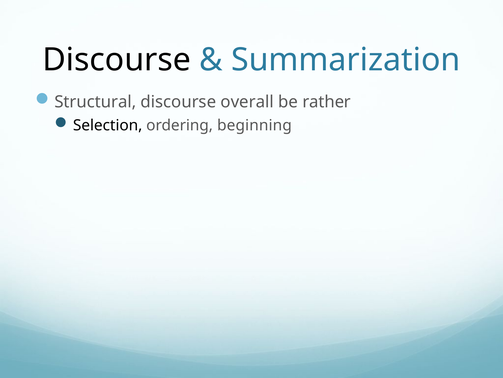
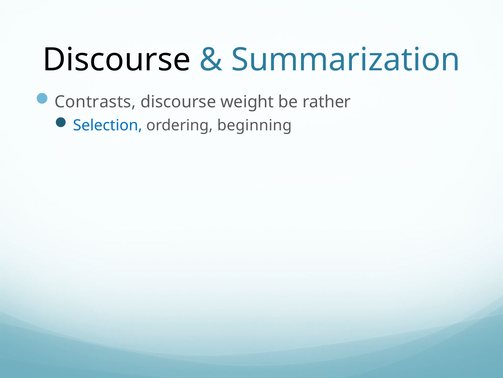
Structural: Structural -> Contrasts (95, 102)
overall: overall -> weight (247, 102)
Selection colour: black -> blue (108, 125)
